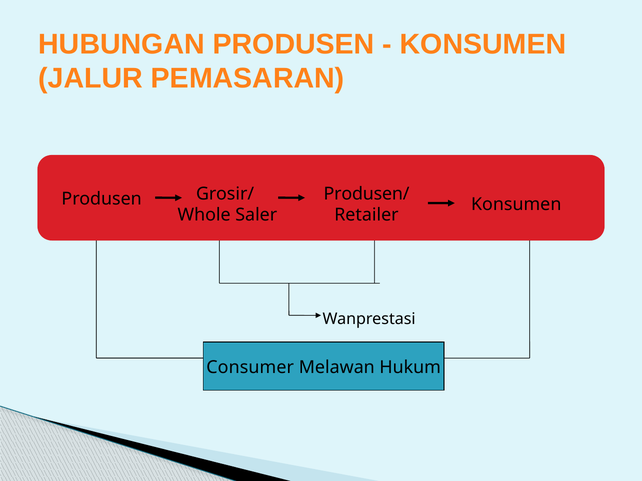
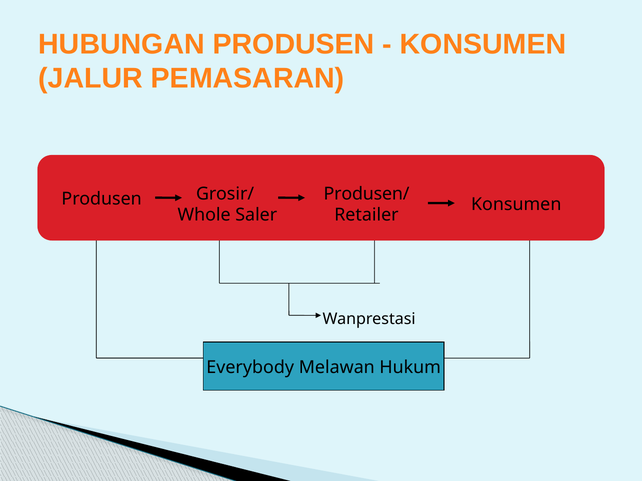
Consumer: Consumer -> Everybody (250, 368)
